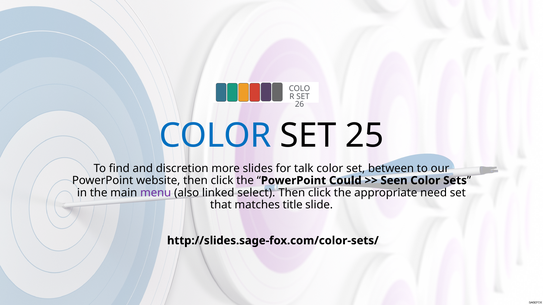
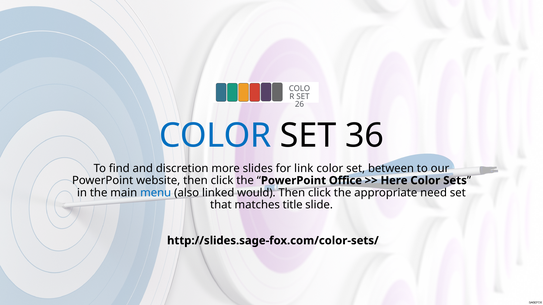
25: 25 -> 36 (364, 136)
talk: talk -> link (304, 169)
Could: Could -> Office (345, 181)
Seen: Seen -> Here (394, 181)
menu colour: purple -> blue (156, 193)
select: select -> would (256, 193)
